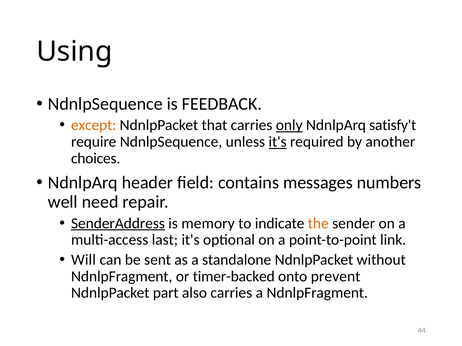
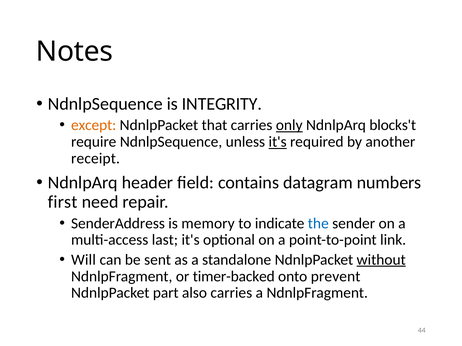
Using: Using -> Notes (75, 52)
FEEDBACK: FEEDBACK -> INTEGRITY (222, 104)
satisfy't: satisfy't -> blocks't (393, 125)
choices: choices -> receipt (96, 159)
messages: messages -> datagram (318, 183)
well: well -> first (63, 202)
SenderAddress underline: present -> none (118, 224)
the colour: orange -> blue (318, 224)
without underline: none -> present (381, 260)
